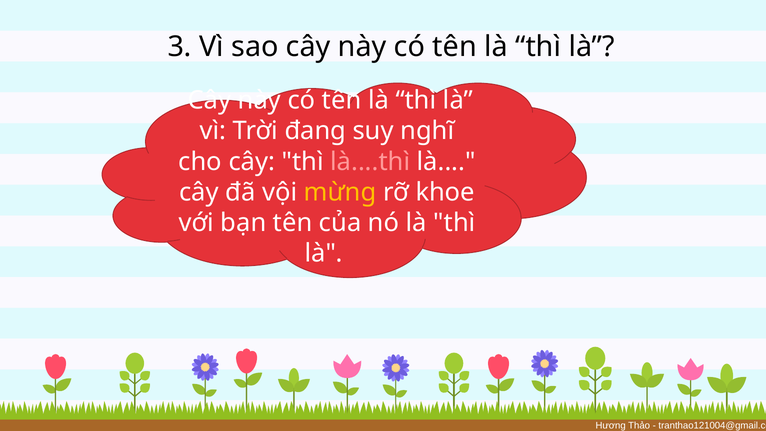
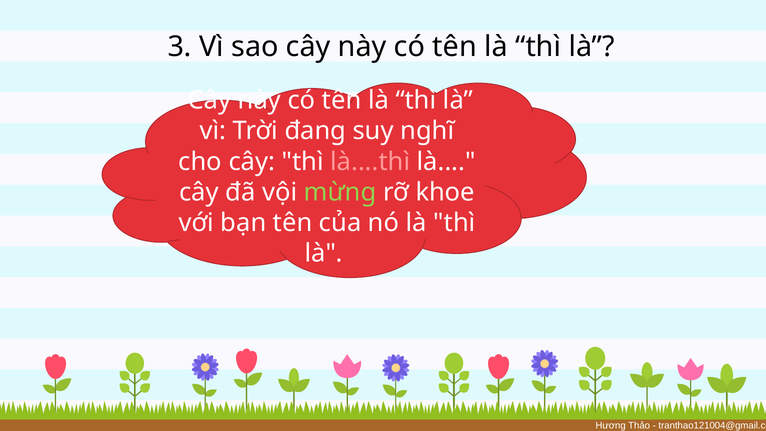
mừng colour: yellow -> light green (340, 192)
